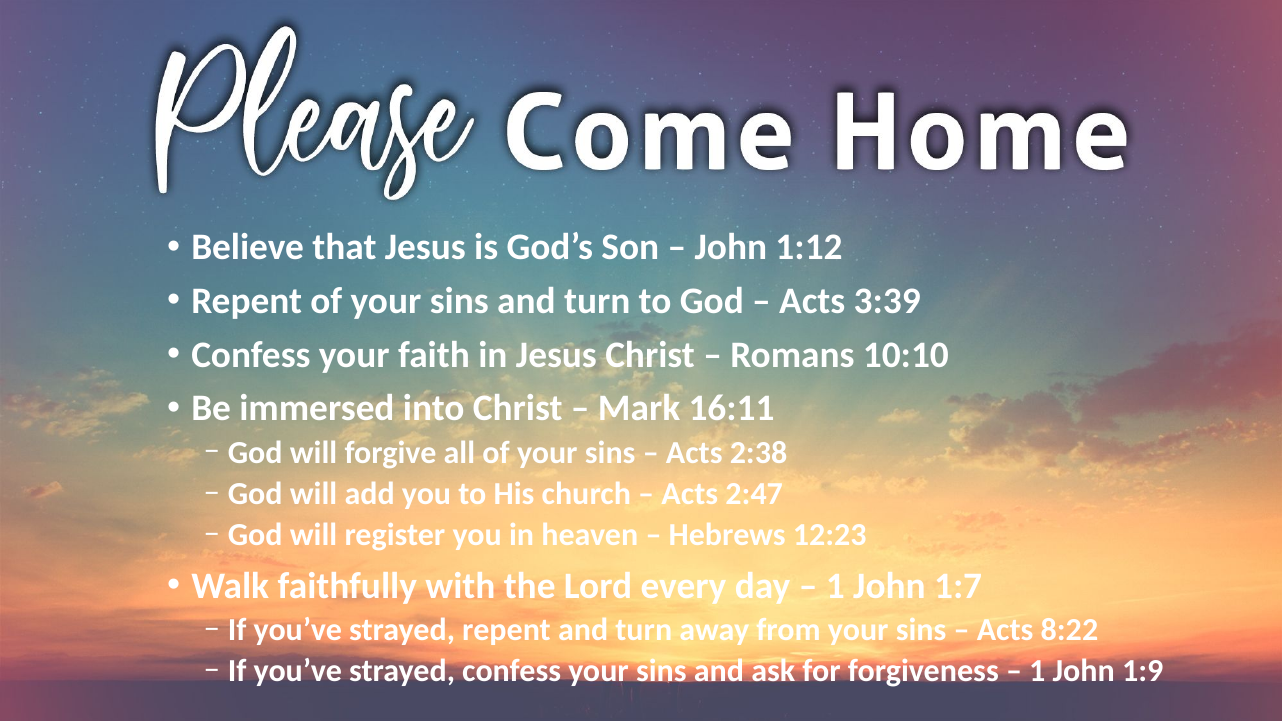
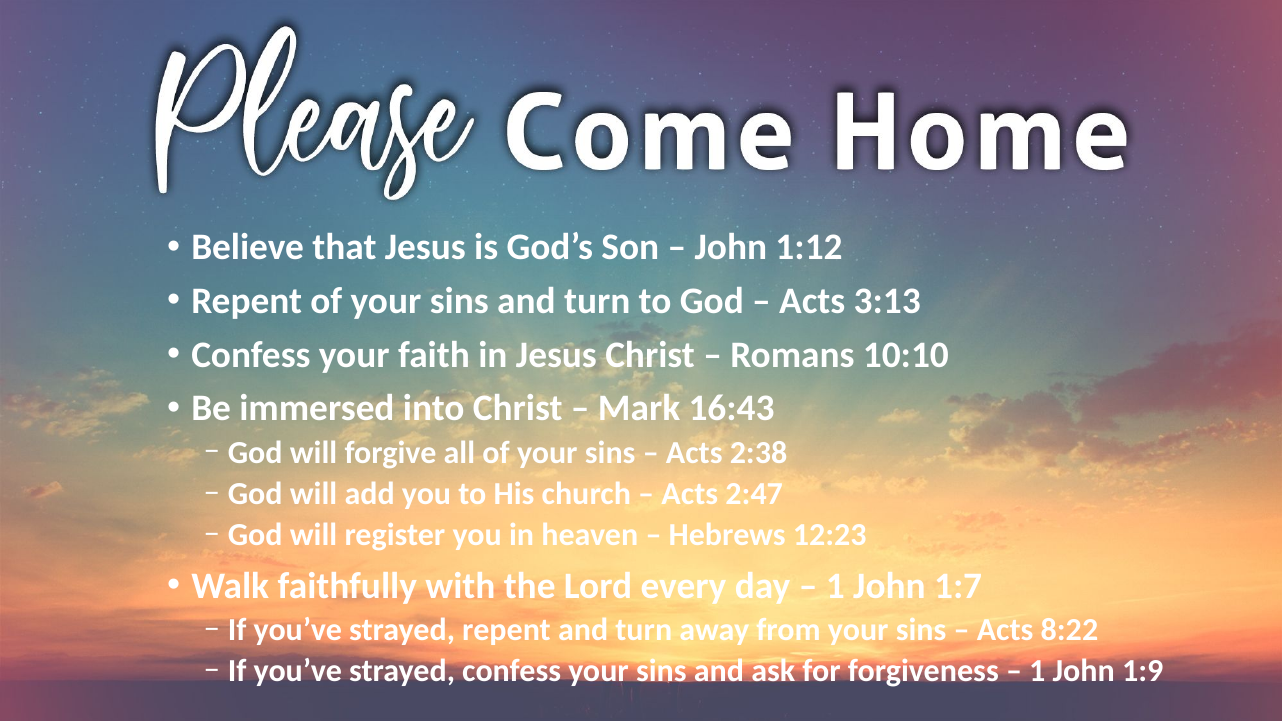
3:39: 3:39 -> 3:13 (887, 301)
16:11: 16:11 -> 16:43 (732, 409)
